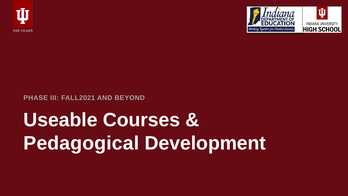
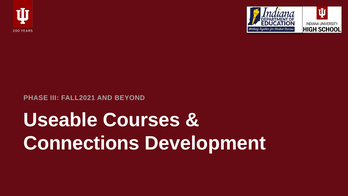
Pedagogical: Pedagogical -> Connections (81, 143)
